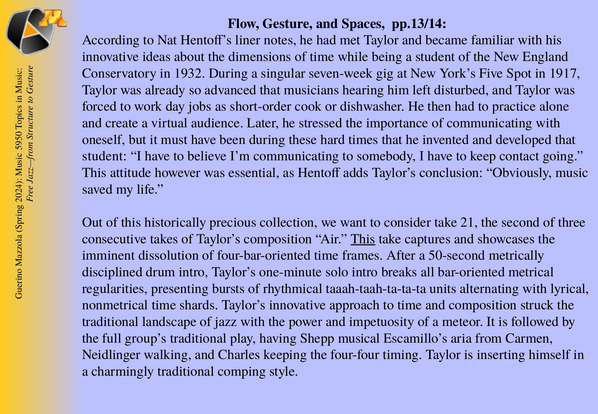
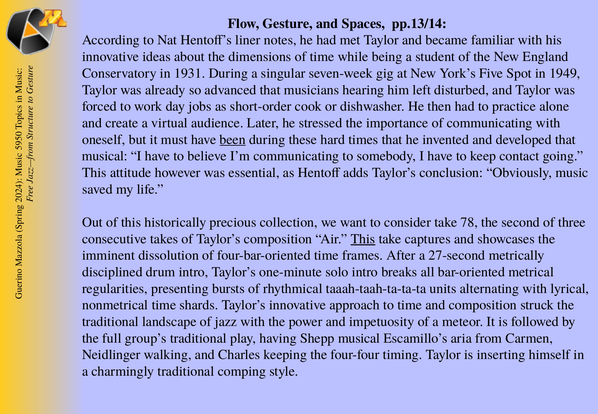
1932: 1932 -> 1931 (190, 73)
1917: 1917 -> 1949 (565, 73)
been underline: none -> present (233, 140)
student: student -> musical (105, 156)
21: 21 -> 78 (469, 222)
50-second: 50-second -> 27-second (457, 255)
